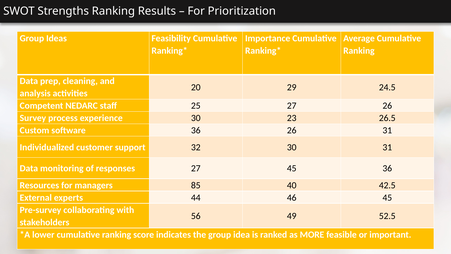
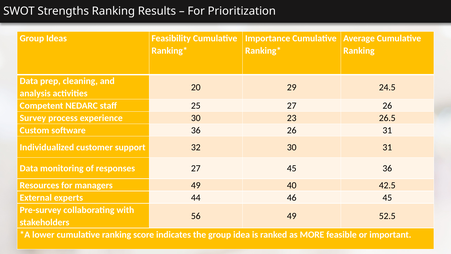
managers 85: 85 -> 49 (196, 185)
